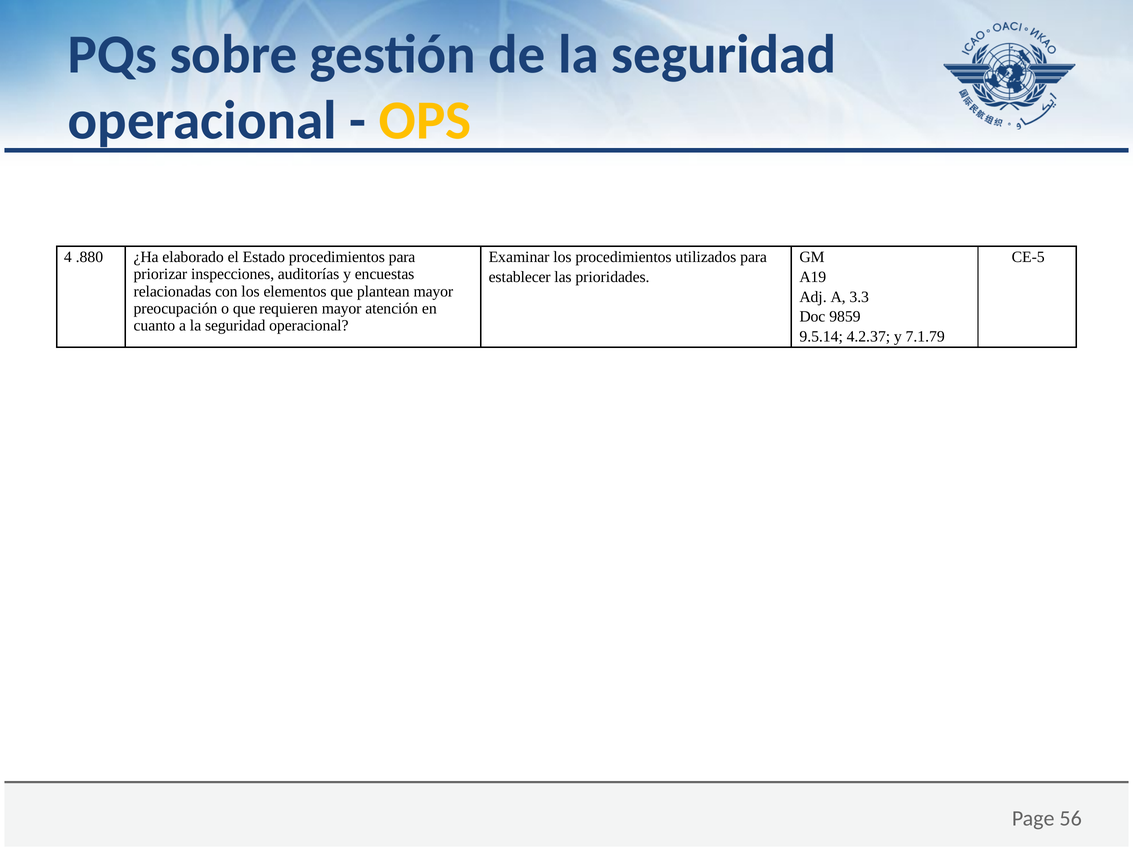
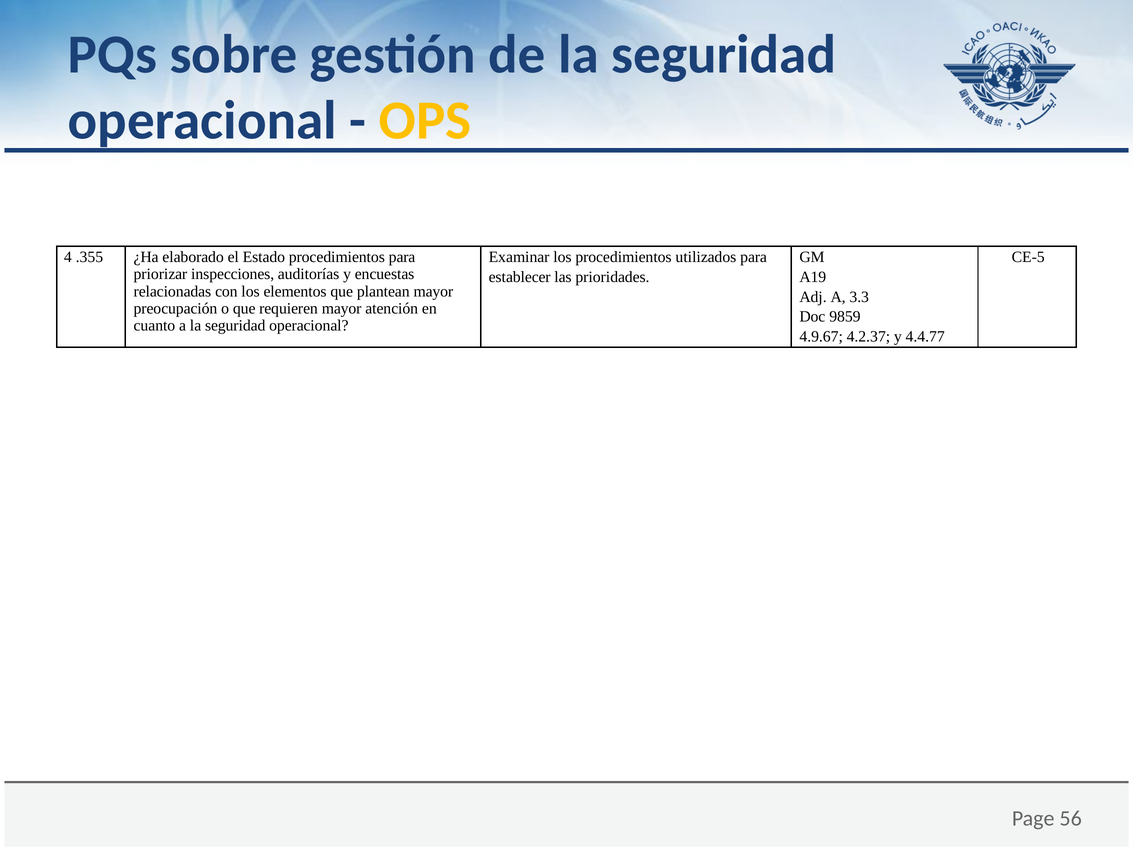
.880: .880 -> .355 (89, 257)
9.5.14: 9.5.14 -> 4.9.67 (821, 337)
7.1.79: 7.1.79 -> 4.4.77 (925, 337)
